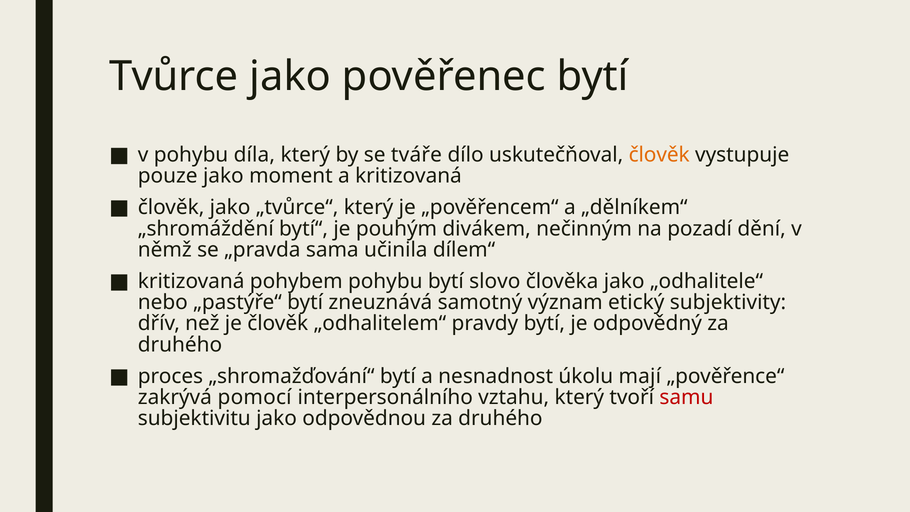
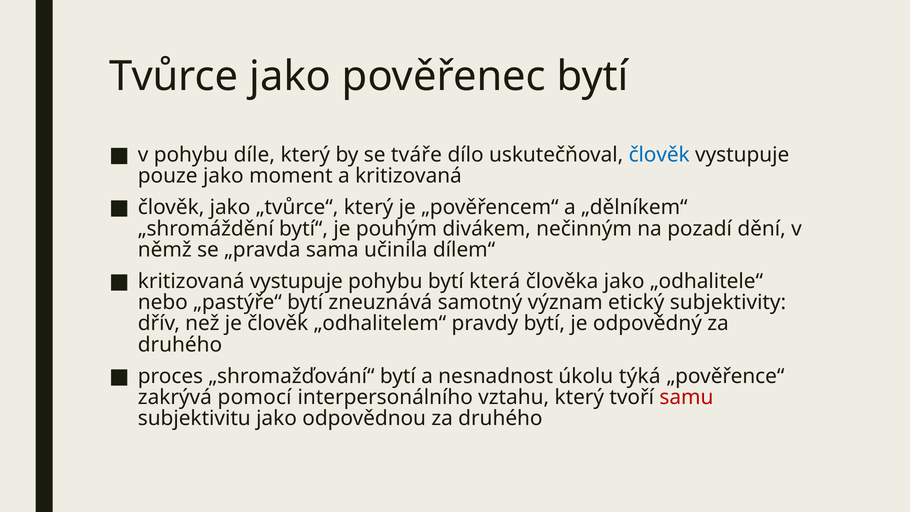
díla: díla -> díle (254, 155)
člověk colour: orange -> blue (659, 155)
kritizovaná pohybem: pohybem -> vystupuje (296, 281)
slovo: slovo -> která (495, 281)
mají: mají -> týká (640, 376)
